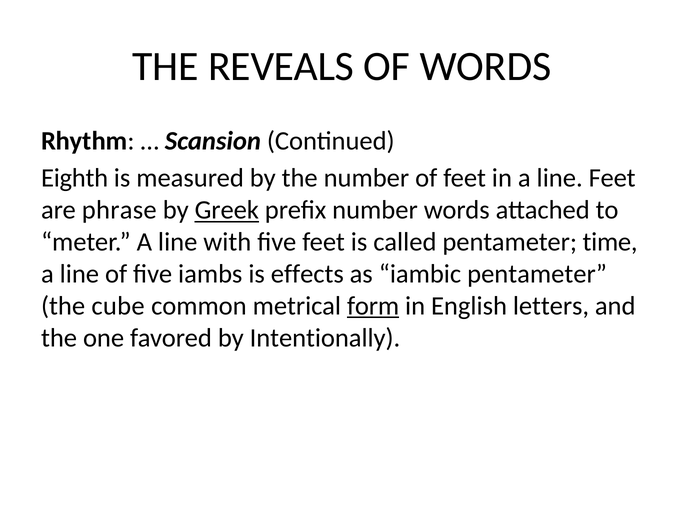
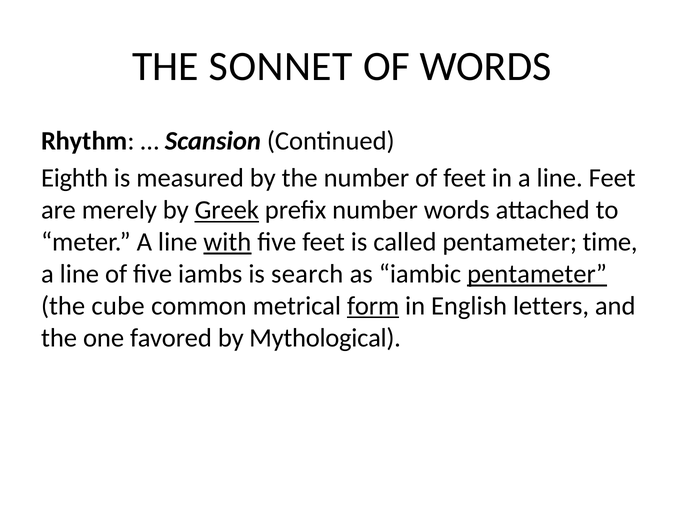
REVEALS: REVEALS -> SONNET (281, 66)
phrase: phrase -> merely (119, 210)
with underline: none -> present (227, 242)
effects: effects -> search (307, 274)
pentameter underline: none -> present (537, 274)
Intentionally: Intentionally -> Mythological (325, 338)
